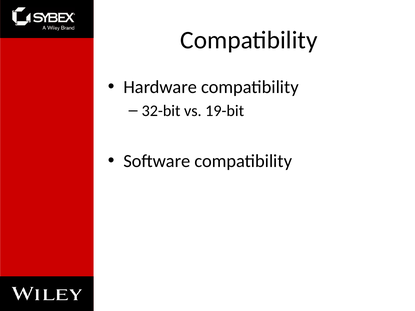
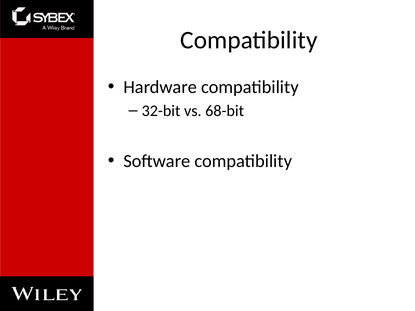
19-bit: 19-bit -> 68-bit (225, 111)
